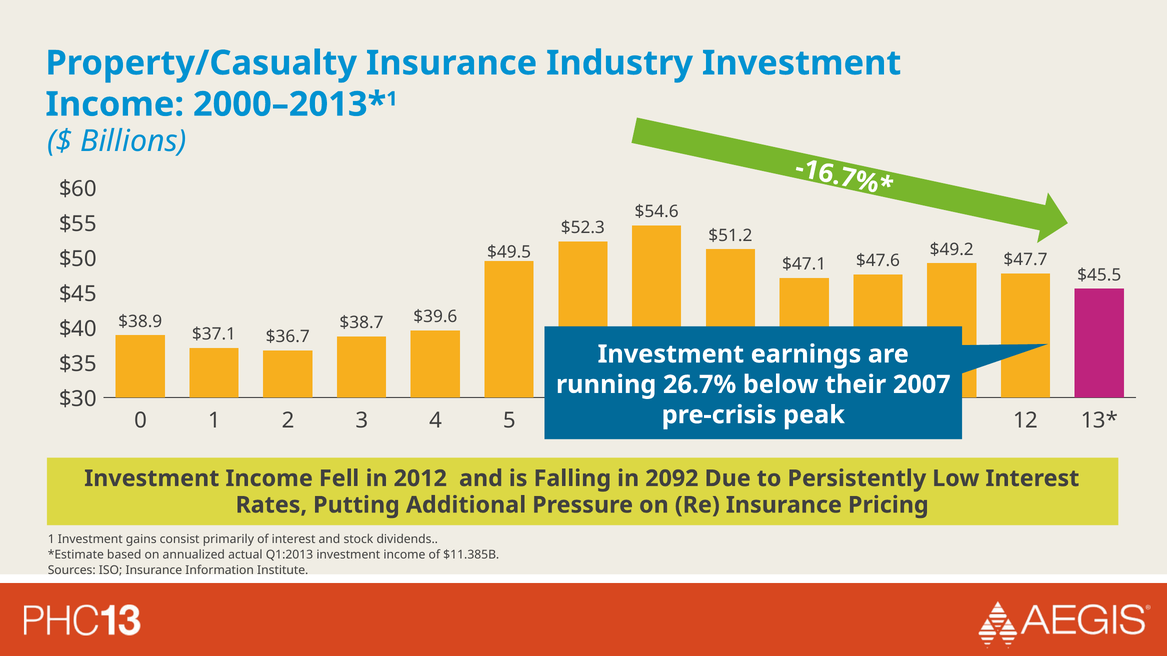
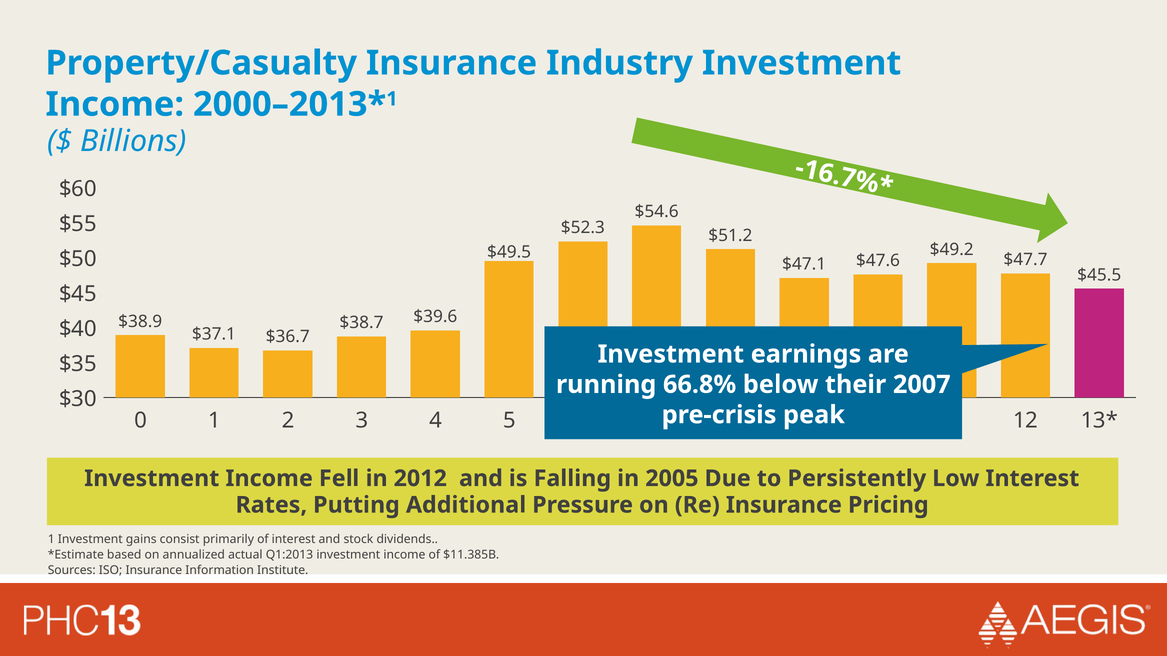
26.7%: 26.7% -> 66.8% (700, 385)
2092: 2092 -> 2005 (672, 479)
